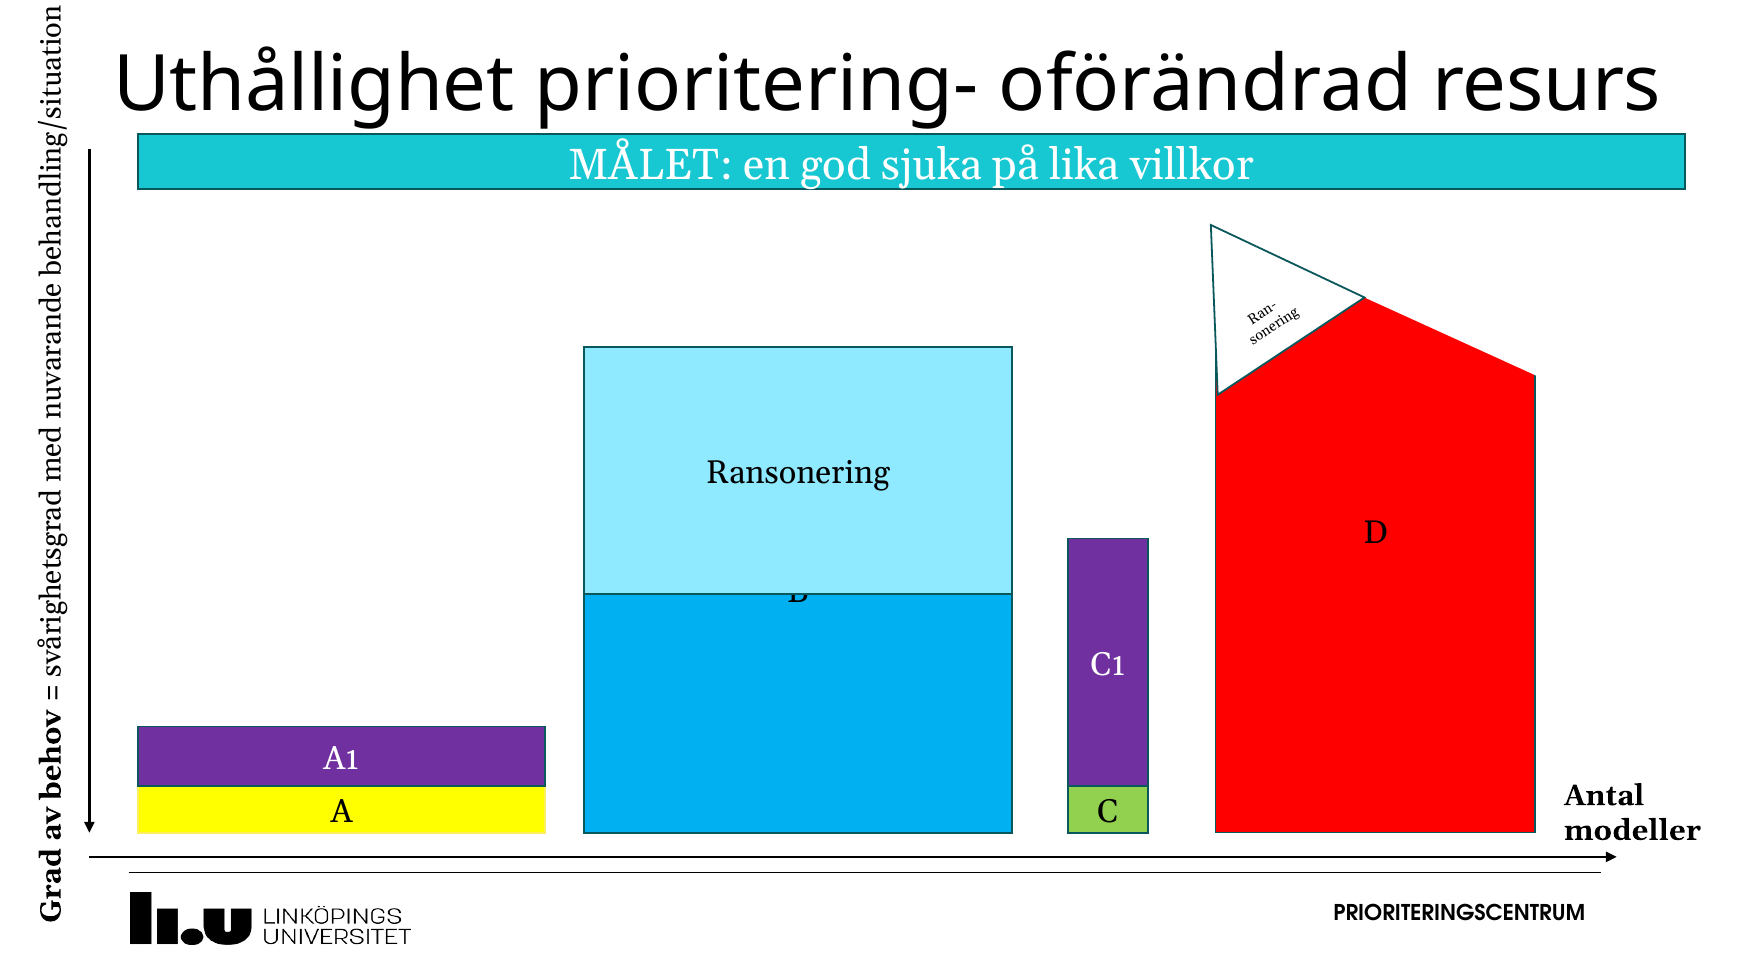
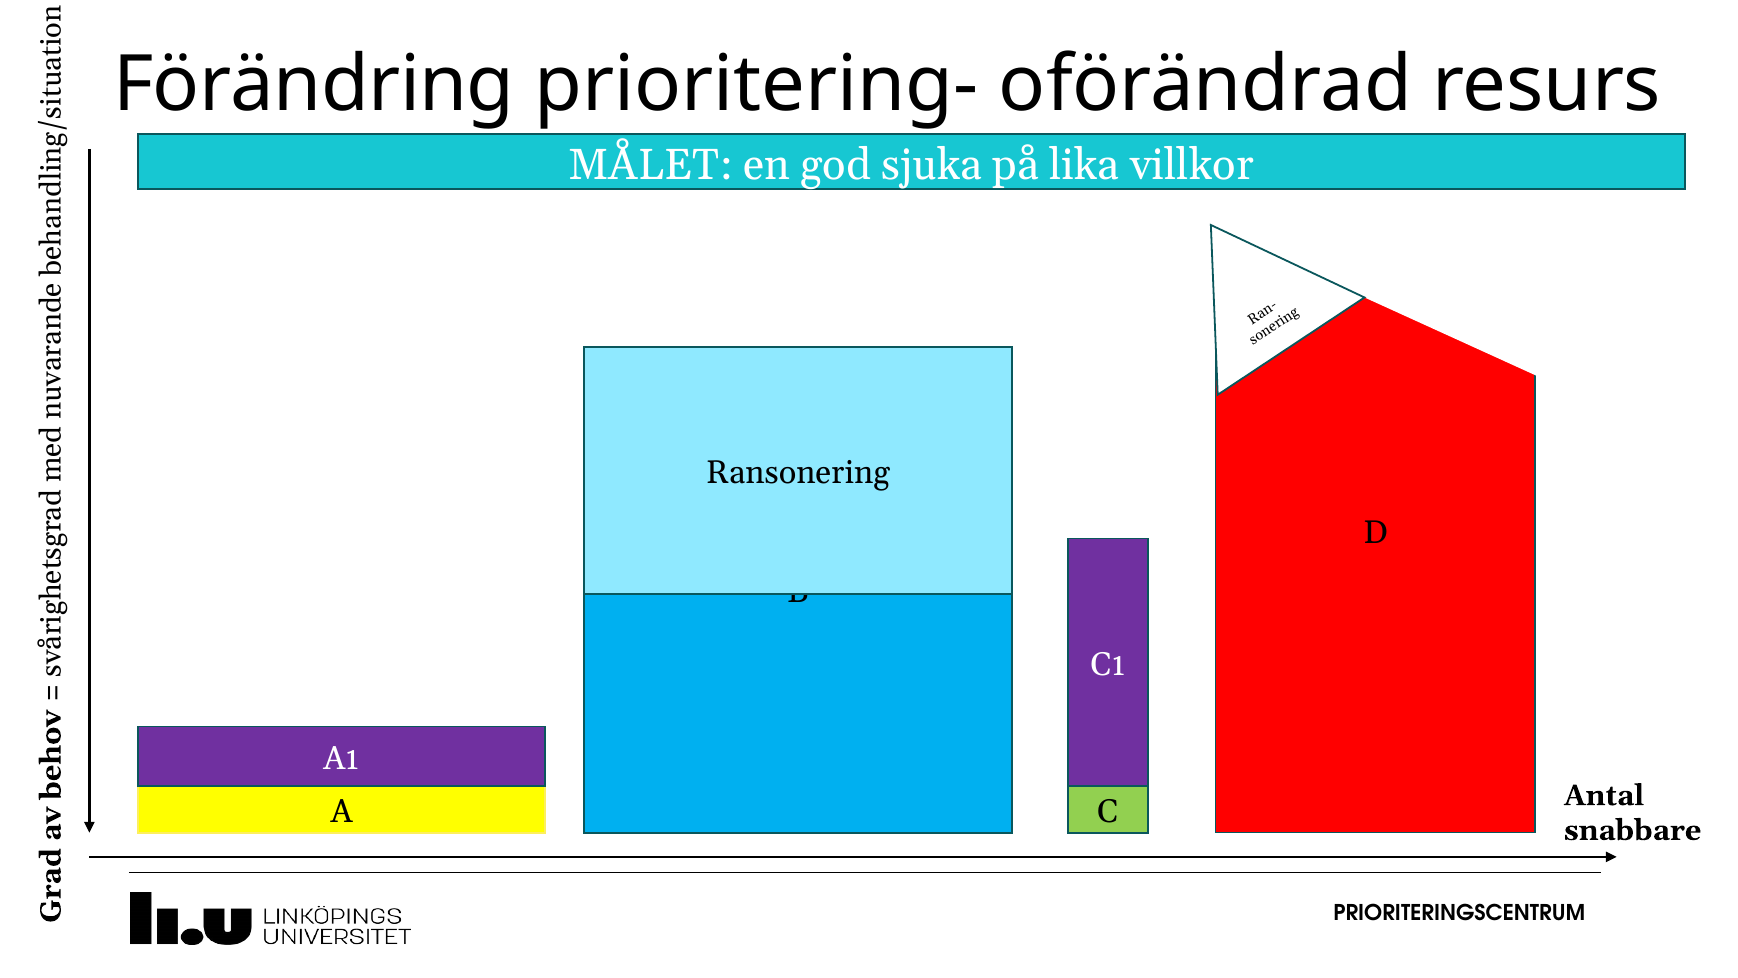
Uthållighet: Uthållighet -> Förändring (314, 85)
modeller: modeller -> snabbare (1633, 830)
